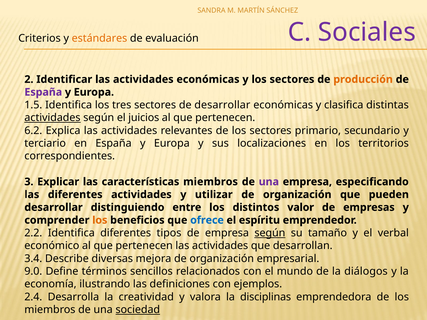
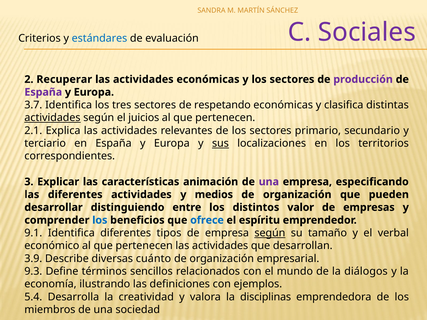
estándares colour: orange -> blue (99, 38)
Identificar: Identificar -> Recuperar (64, 79)
producción colour: orange -> purple (363, 79)
1.5: 1.5 -> 3.7 (33, 105)
de desarrollar: desarrollar -> respetando (222, 105)
6.2: 6.2 -> 2.1 (33, 131)
sus underline: none -> present (220, 143)
características miembros: miembros -> animación (211, 182)
utilizar: utilizar -> medios (214, 195)
los colour: orange -> blue (100, 220)
2.2: 2.2 -> 9.1 (33, 233)
3.4: 3.4 -> 3.9 (33, 259)
mejora: mejora -> cuánto (153, 259)
9.0: 9.0 -> 9.3 (33, 272)
2.4: 2.4 -> 5.4 (33, 297)
sociedad underline: present -> none (138, 310)
